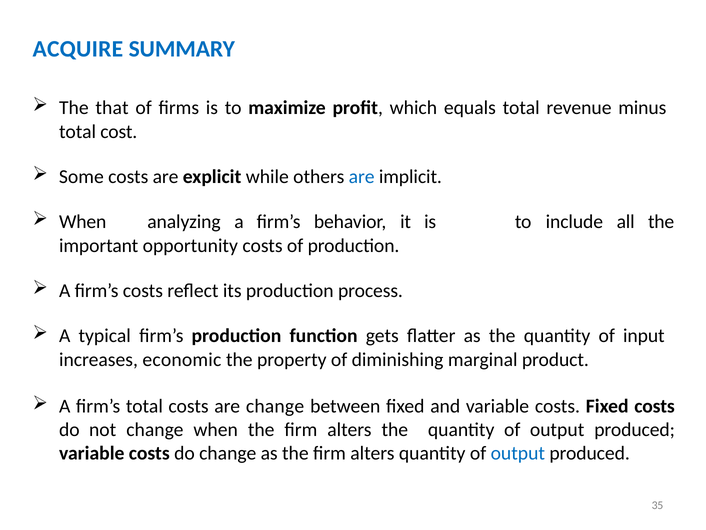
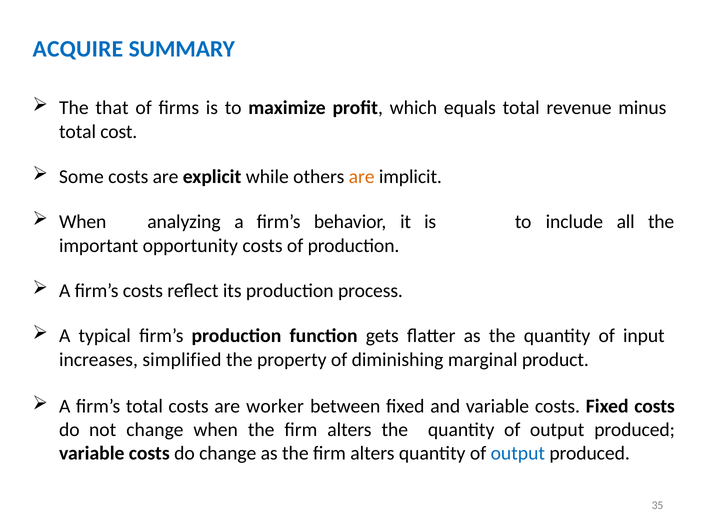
are colour: blue -> orange (362, 177)
economic: economic -> simplified (182, 359)
are change: change -> worker (275, 406)
